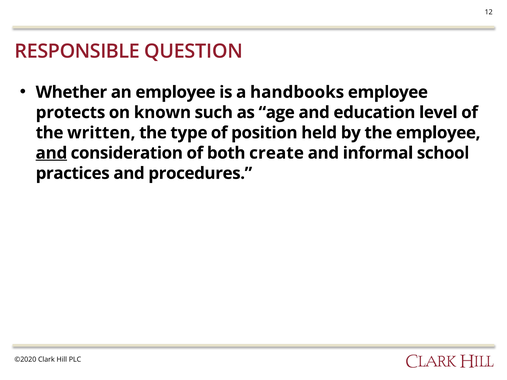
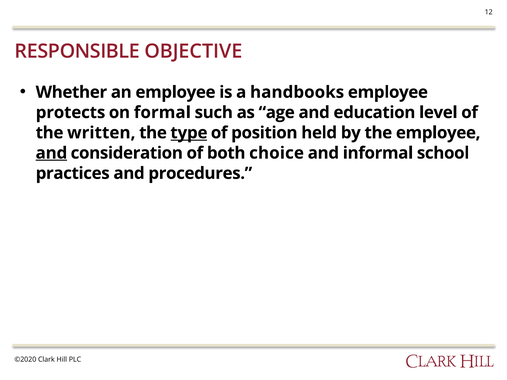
QUESTION: QUESTION -> OBJECTIVE (193, 51)
known: known -> formal (162, 113)
type underline: none -> present (189, 133)
create: create -> choice (277, 153)
